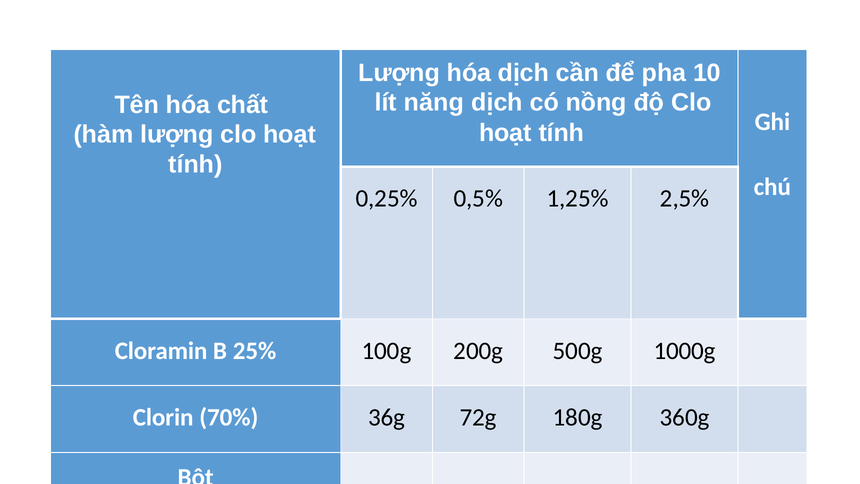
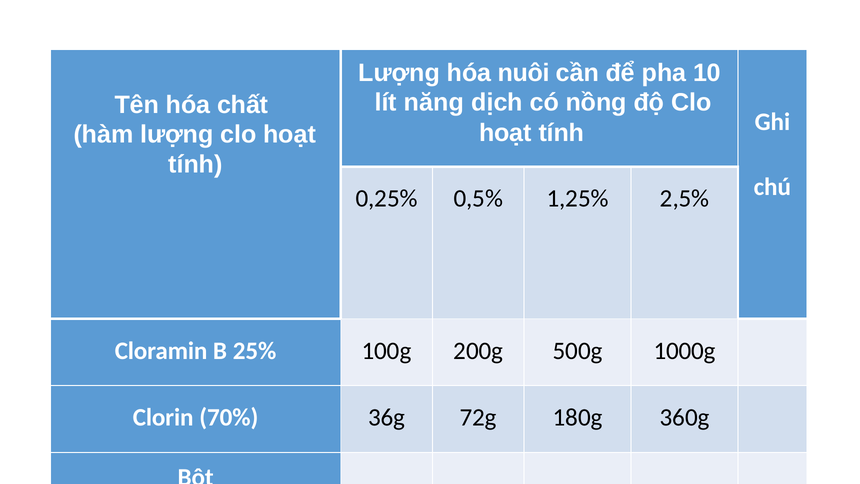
hóa dịch: dịch -> nuôi (524, 73)
